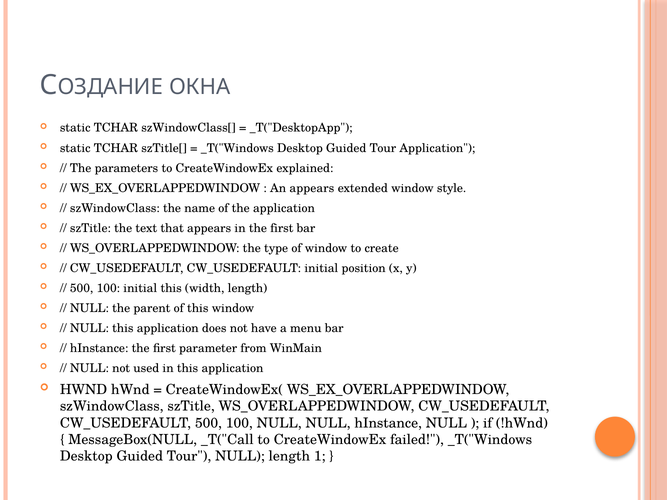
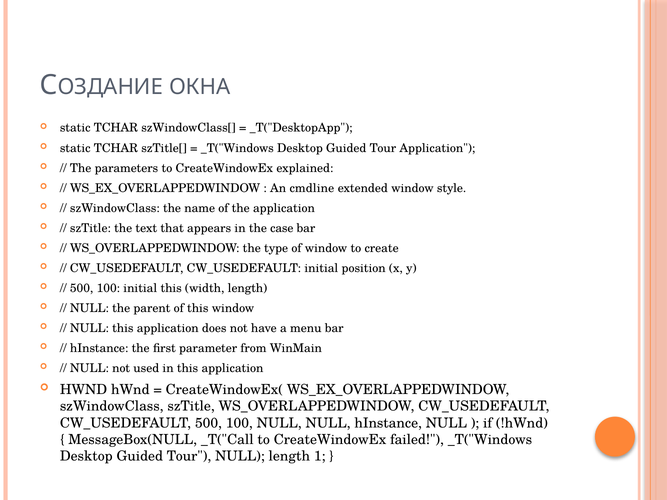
An appears: appears -> cmdline (312, 188)
in the first: first -> case (282, 228)
